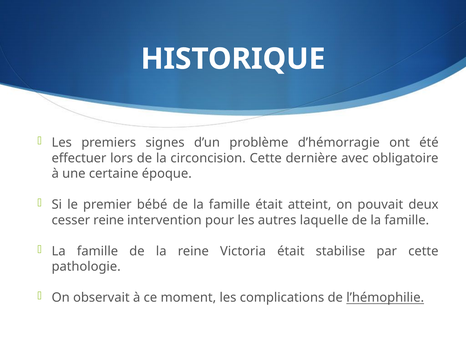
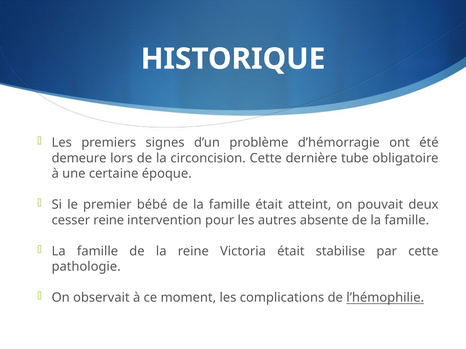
effectuer: effectuer -> demeure (79, 158)
avec: avec -> tube (355, 158)
laquelle: laquelle -> absente (324, 220)
